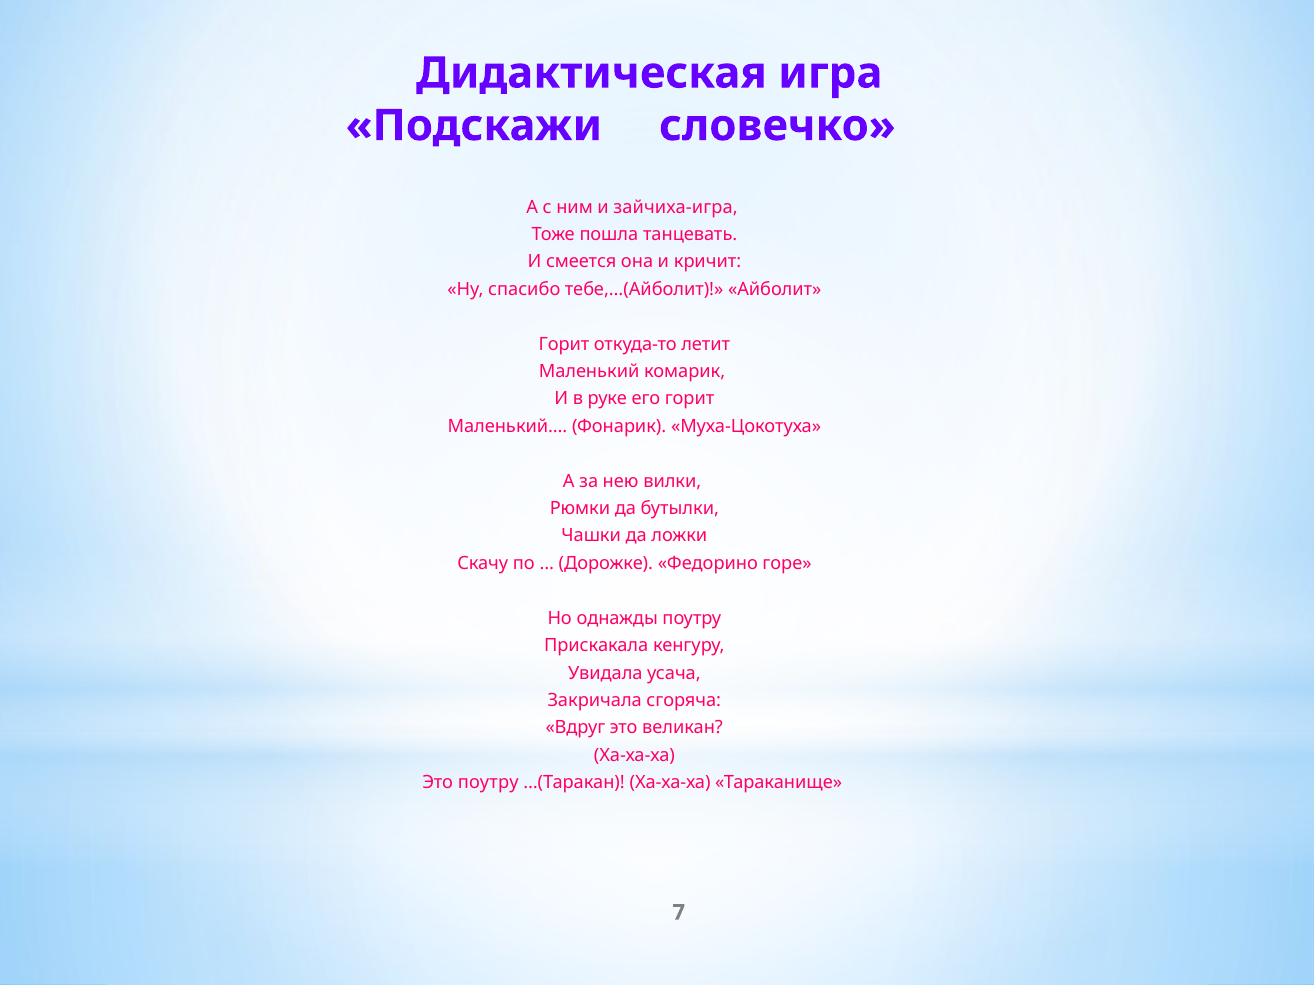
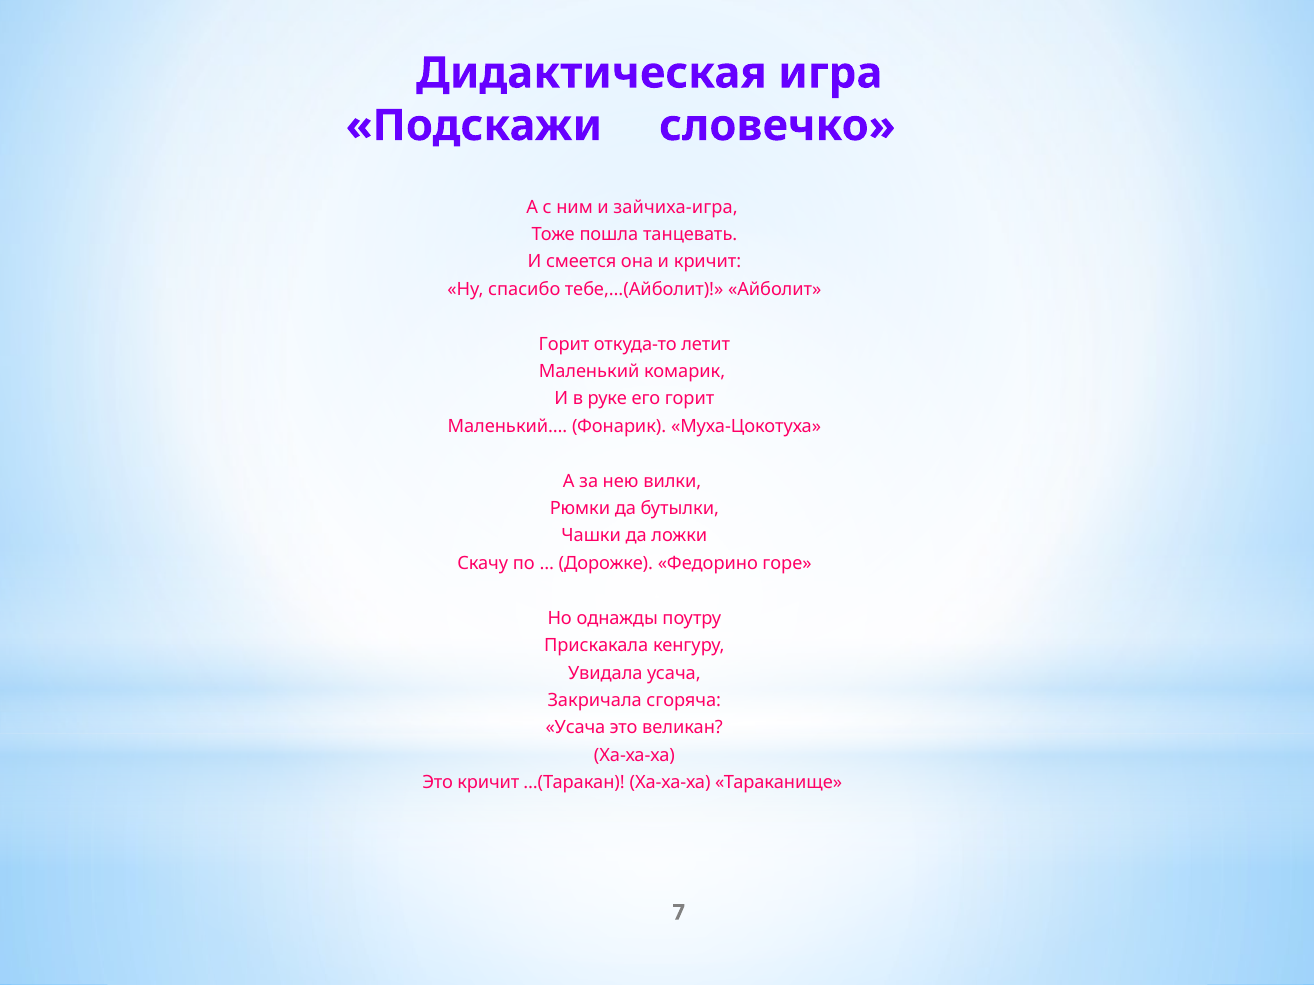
Вдруг: Вдруг -> Усача (575, 728)
Это поутру: поутру -> кричит (488, 783)
